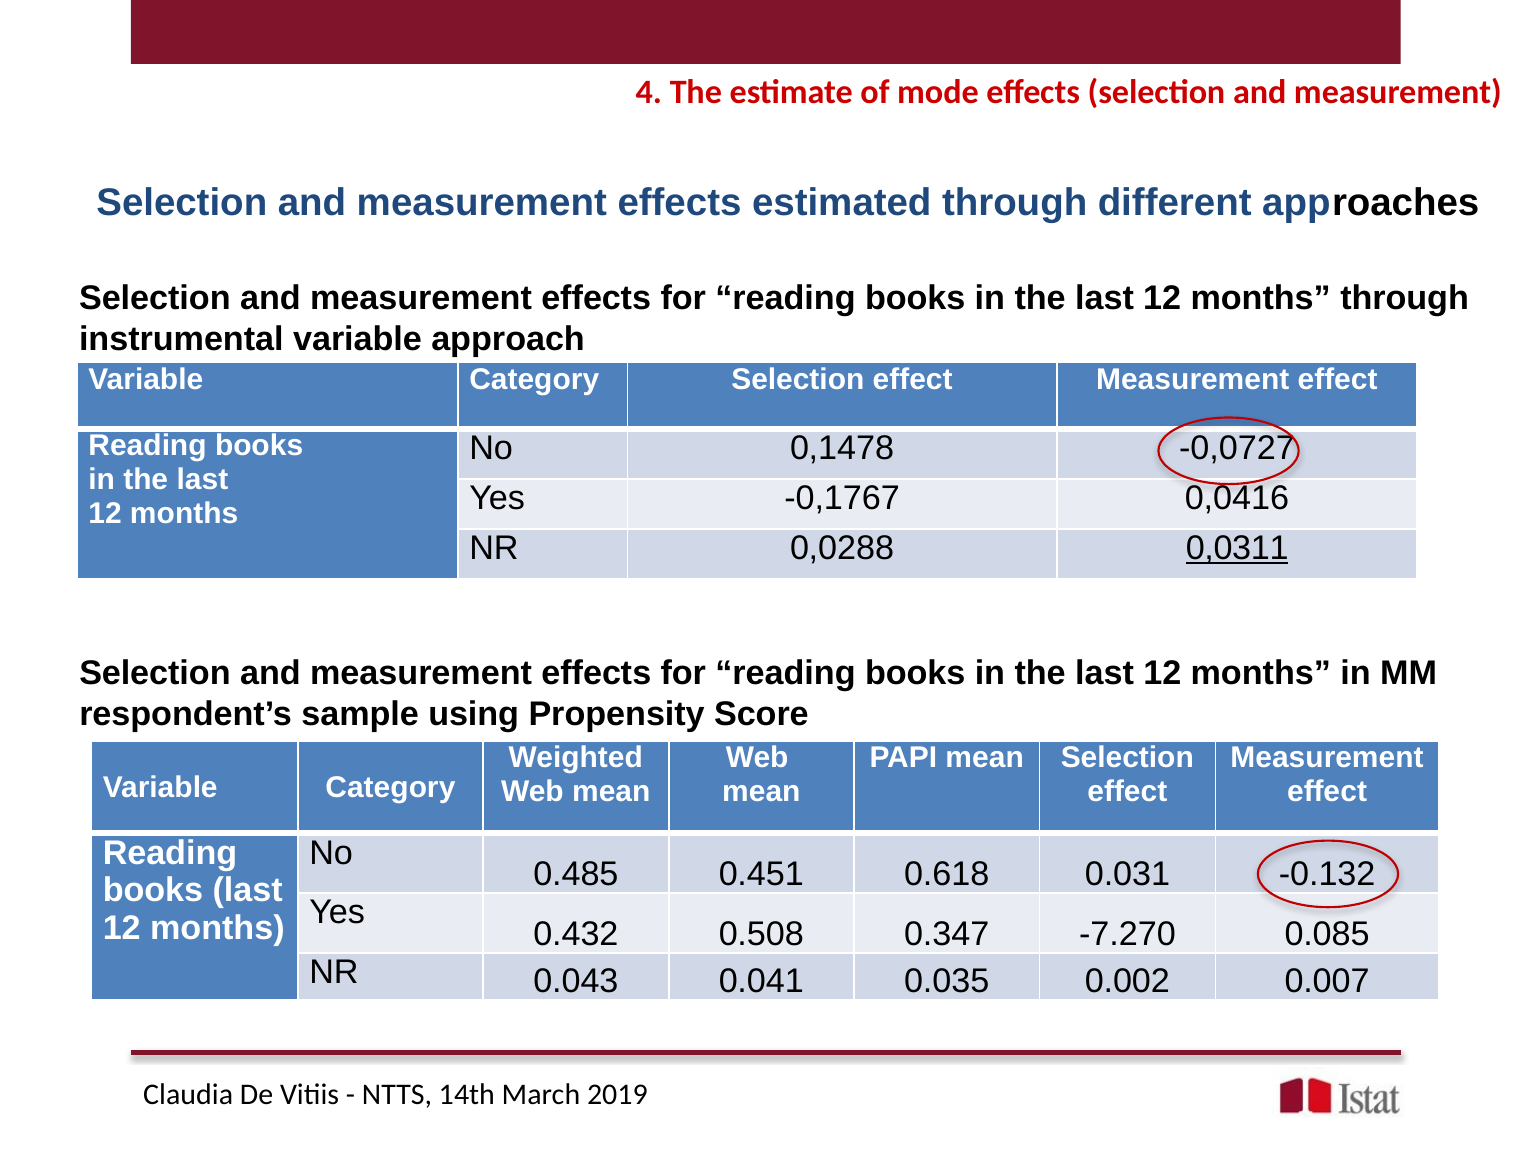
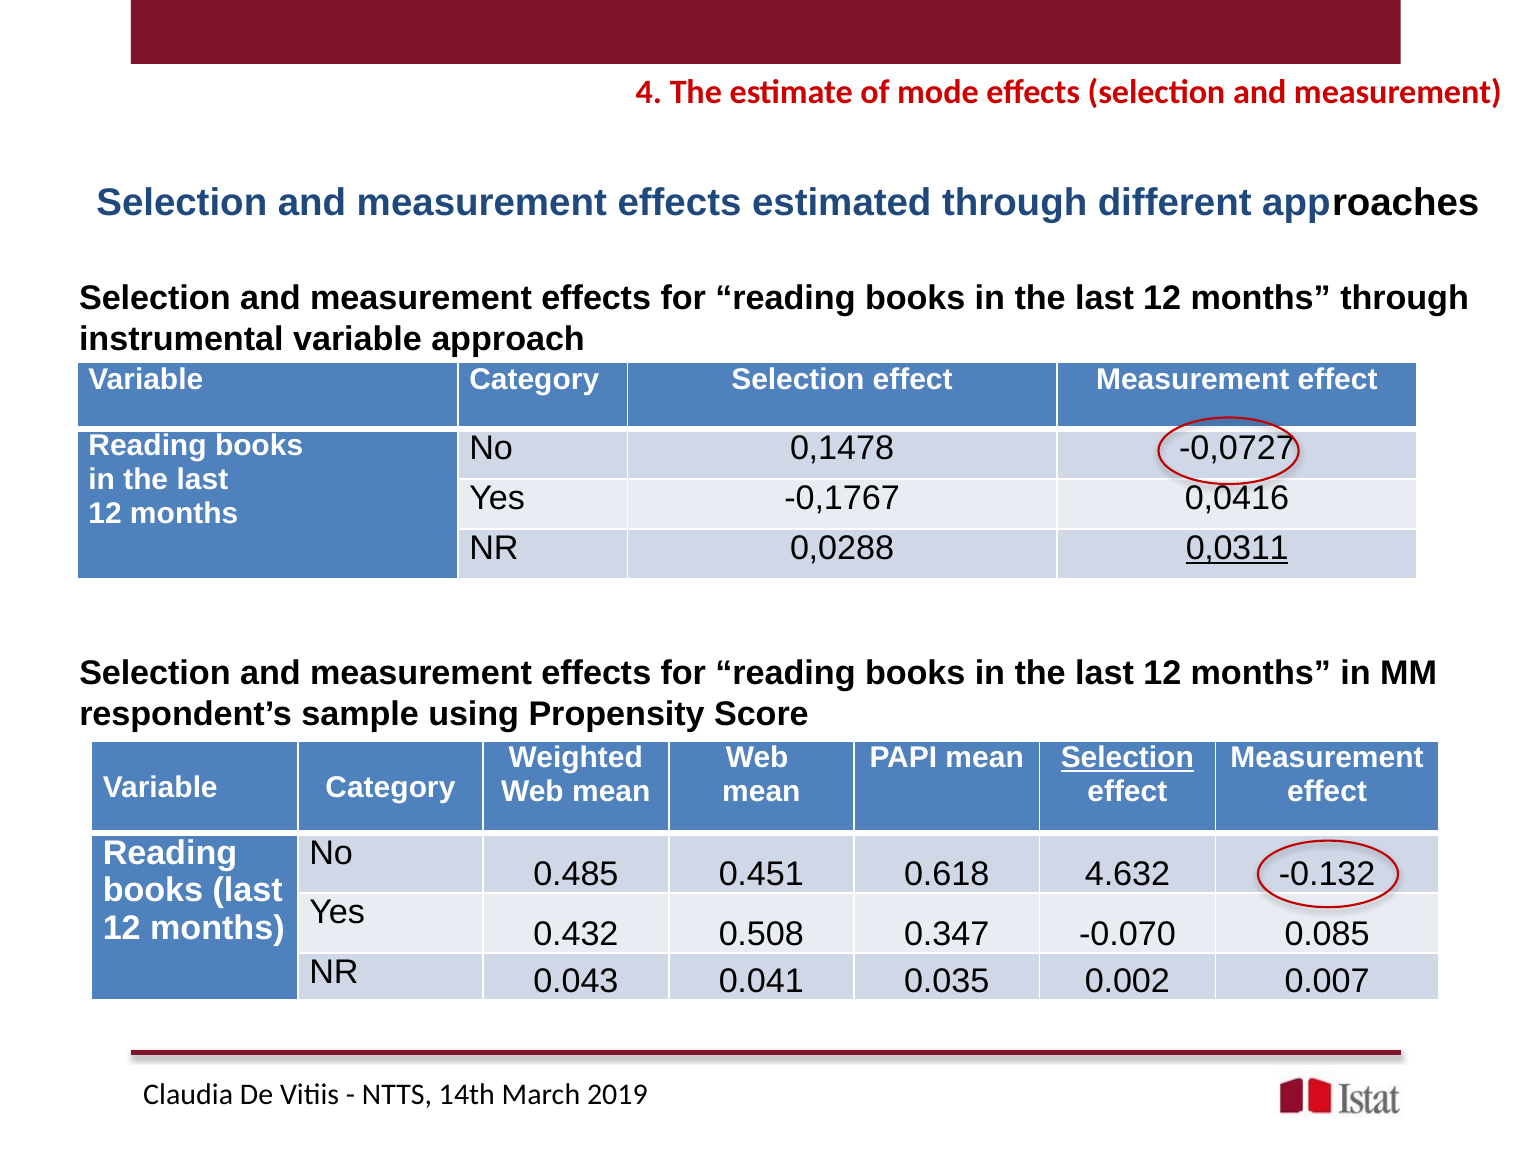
Selection underline: none -> present (1127, 758)
0.031: 0.031 -> 4.632 (1127, 875)
-7.270: -7.270 -> -0.070 (1127, 935)
